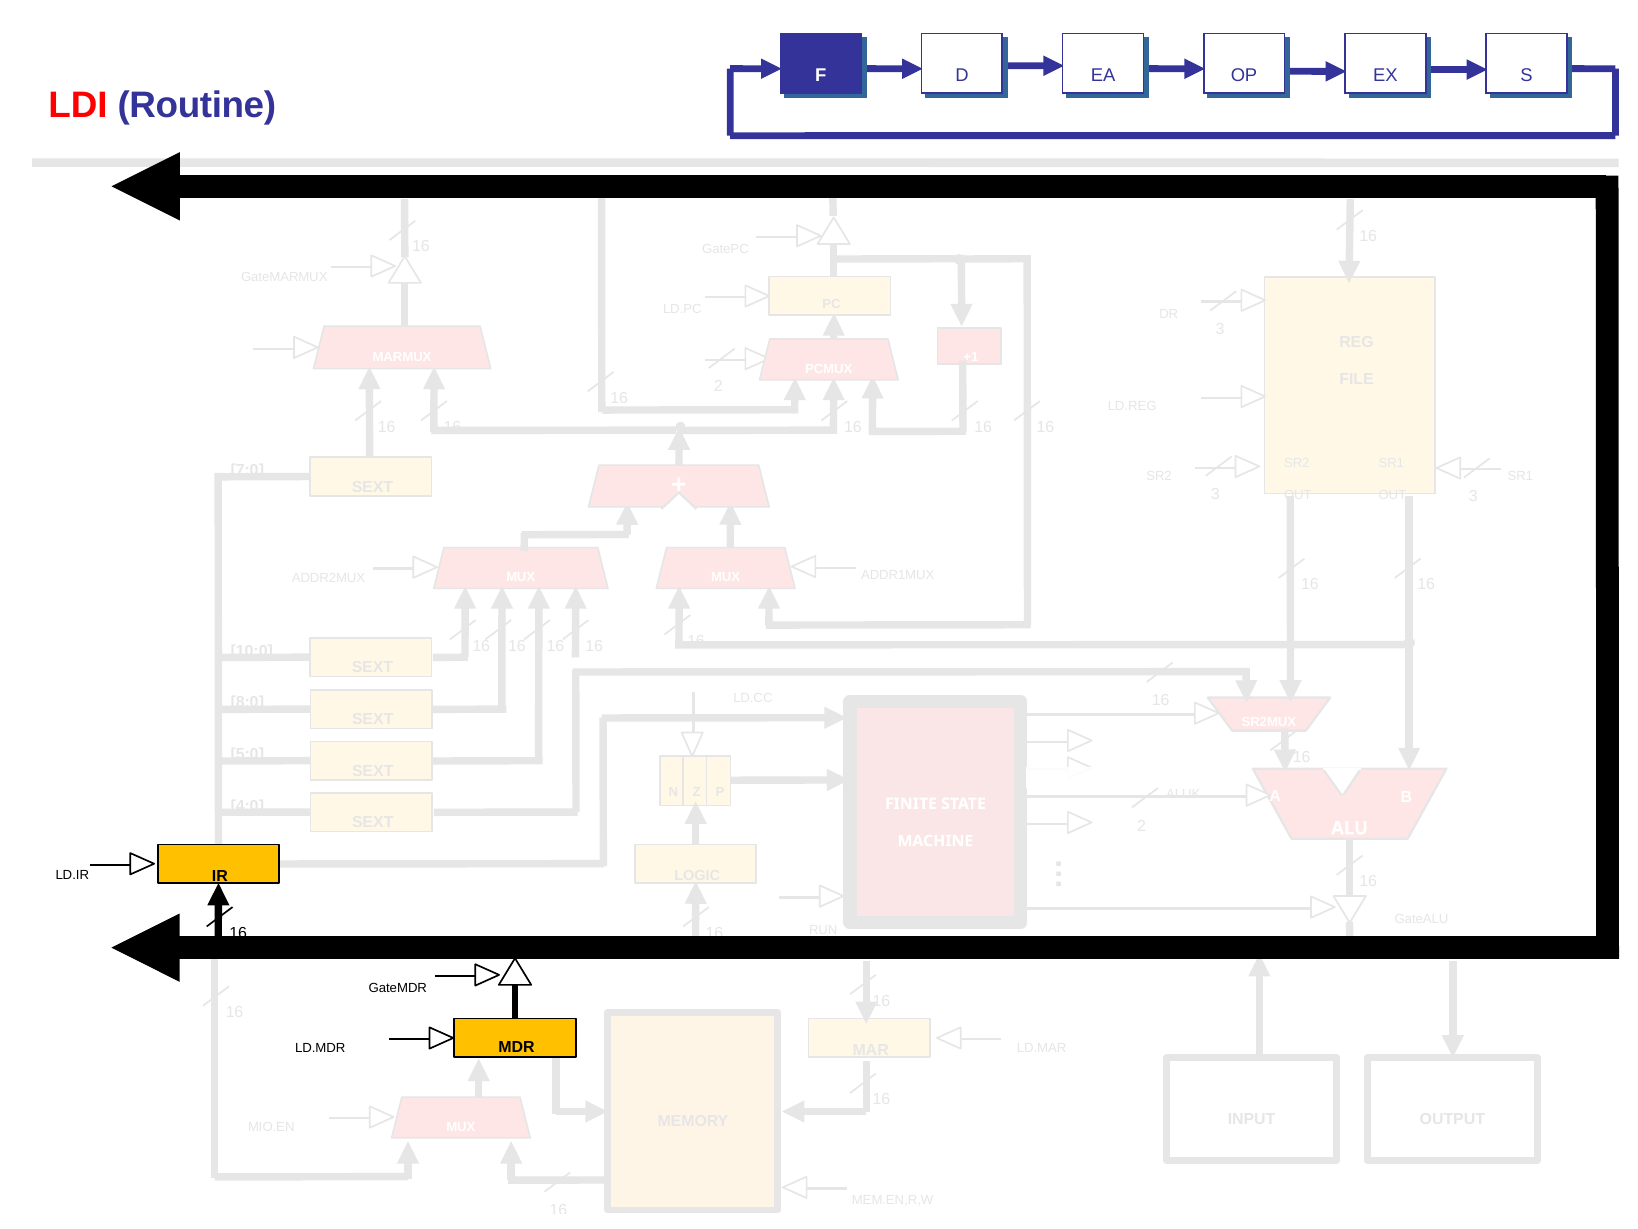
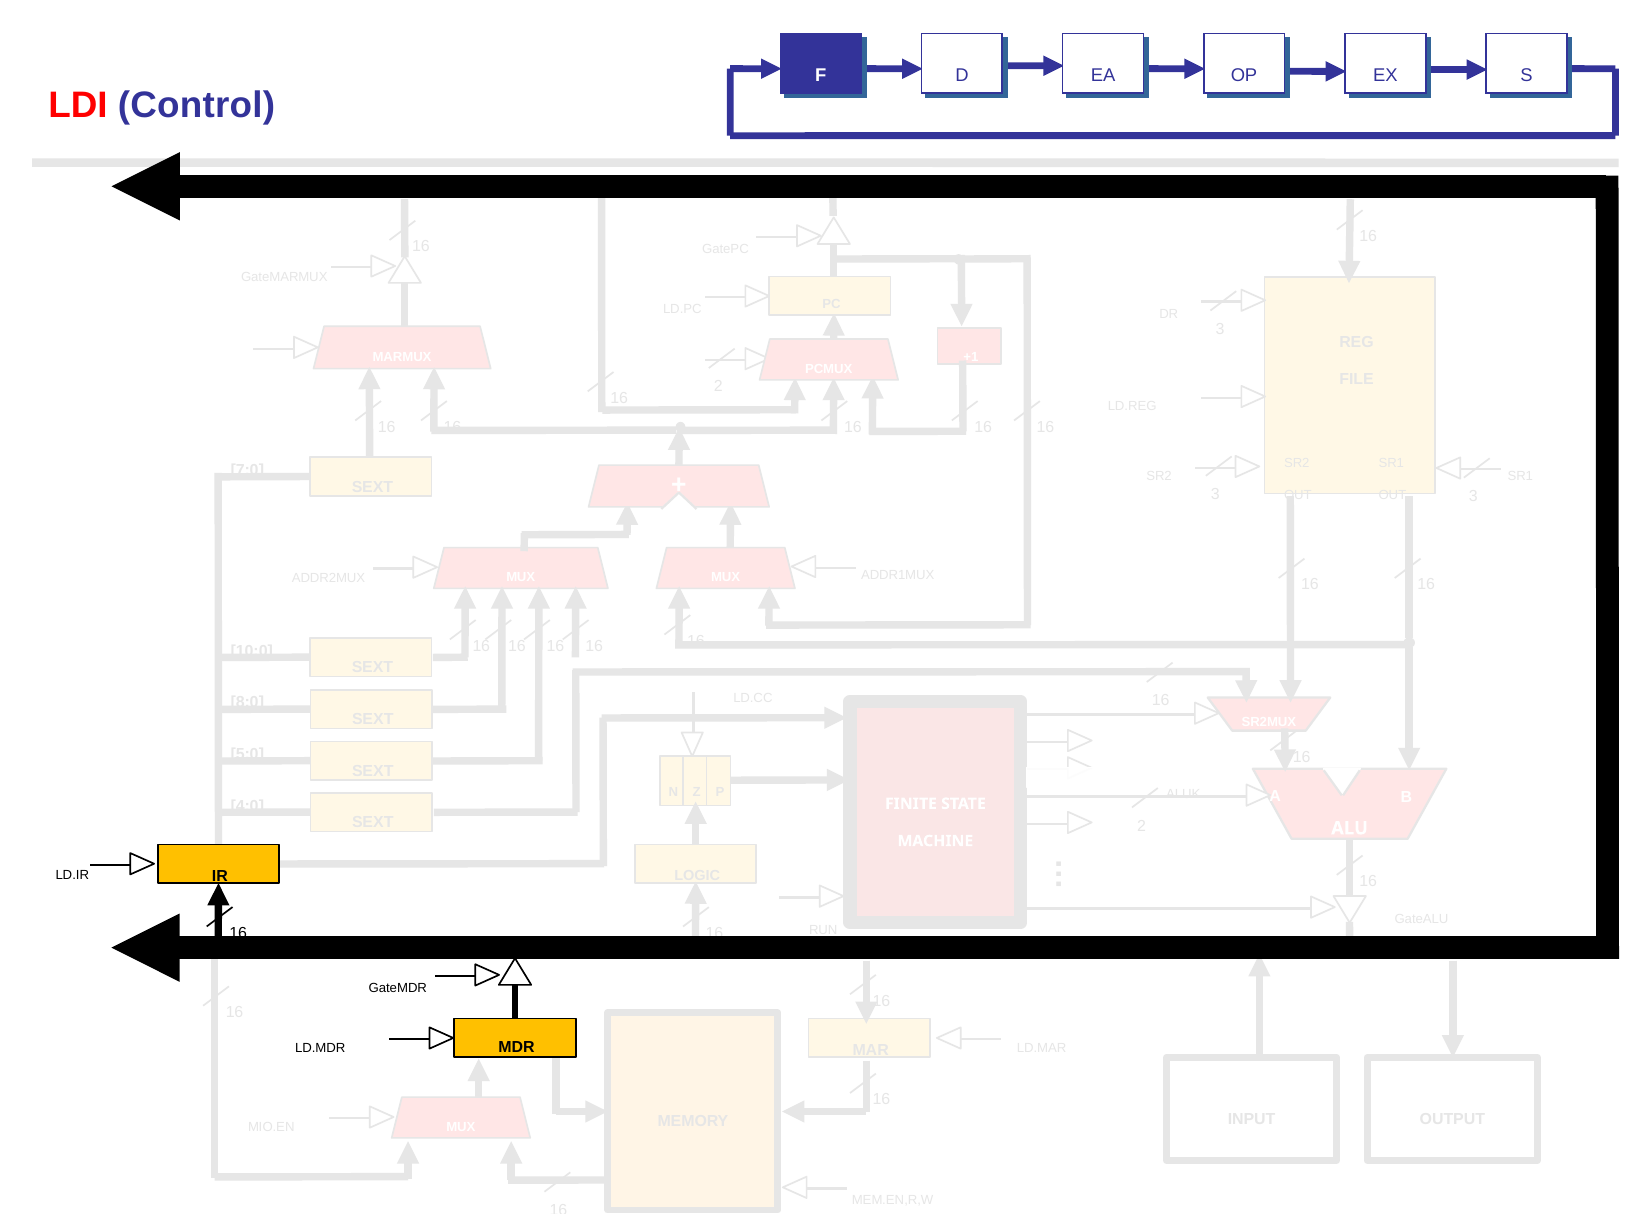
Routine: Routine -> Control (197, 105)
